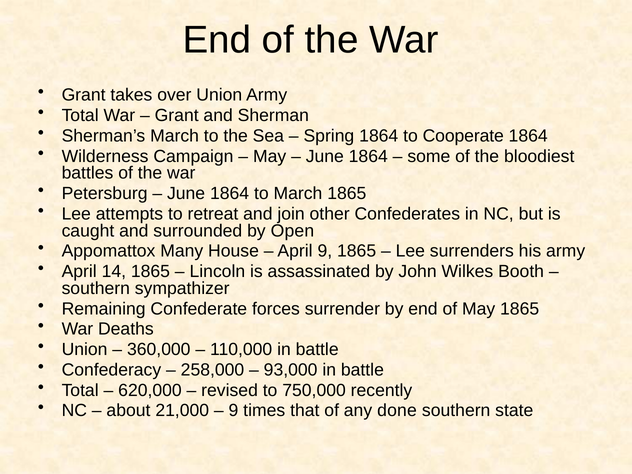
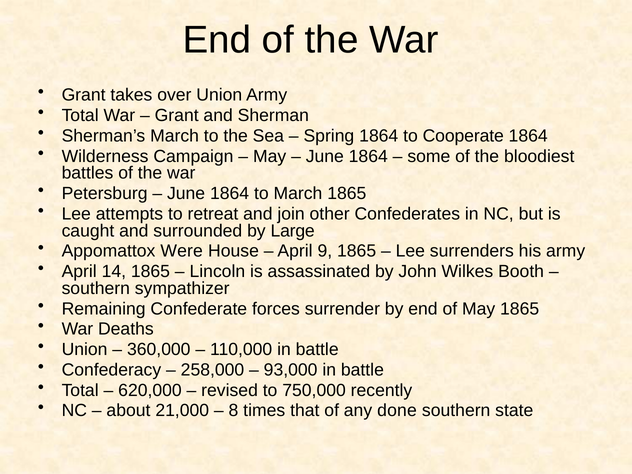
Open: Open -> Large (293, 231)
Many: Many -> Were (182, 251)
9: 9 -> 8 (233, 411)
